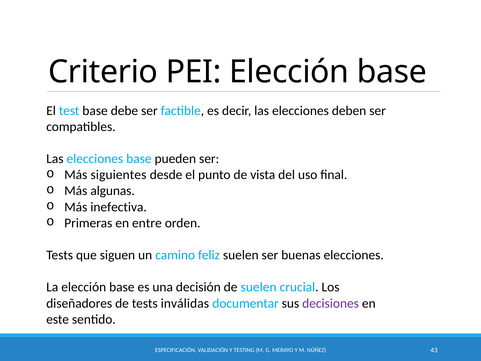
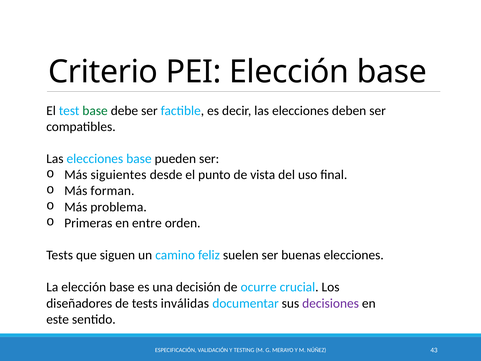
base colour: black -> green (95, 111)
algunas: algunas -> forman (112, 191)
inefectiva: inefectiva -> problema (119, 207)
de suelen: suelen -> ocurre (259, 287)
